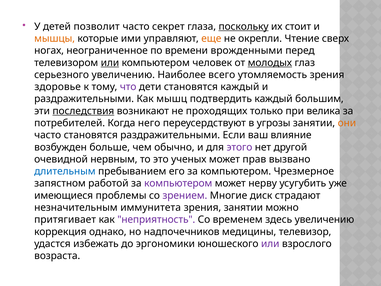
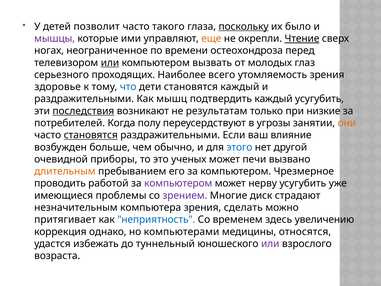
секрет: секрет -> такого (168, 26)
стоит: стоит -> было (298, 26)
мышцы colour: orange -> purple (55, 39)
Чтение underline: none -> present (302, 39)
врожденными: врожденными -> остеохондроза (247, 51)
человек: человек -> вызвать (212, 63)
молодых underline: present -> none (270, 63)
серьезного увеличению: увеличению -> проходящих (123, 75)
что colour: purple -> blue (128, 87)
каждый большим: большим -> усугубить (319, 99)
проходящих: проходящих -> результатам (217, 111)
велика: велика -> низкие (323, 111)
него: него -> полу (149, 123)
становятся underline: none -> present (91, 135)
этого colour: purple -> blue (239, 147)
нервным: нервным -> приборы (114, 159)
прав: прав -> печи (254, 159)
длительным colour: blue -> orange (65, 171)
запястном: запястном -> проводить (60, 183)
иммунитета: иммунитета -> компьютера (151, 207)
зрения занятии: занятии -> сделать (243, 207)
неприятность colour: purple -> blue (156, 219)
надпочечников: надпочечников -> компьютерами (182, 231)
телевизор: телевизор -> относятся (305, 231)
эргономики: эргономики -> туннельный (165, 244)
